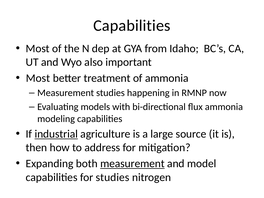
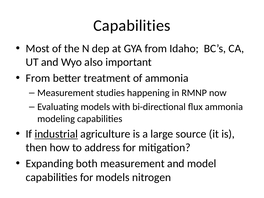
Most: Most -> From (38, 78)
measurement underline: present -> none (132, 164)
for studies: studies -> models (113, 177)
